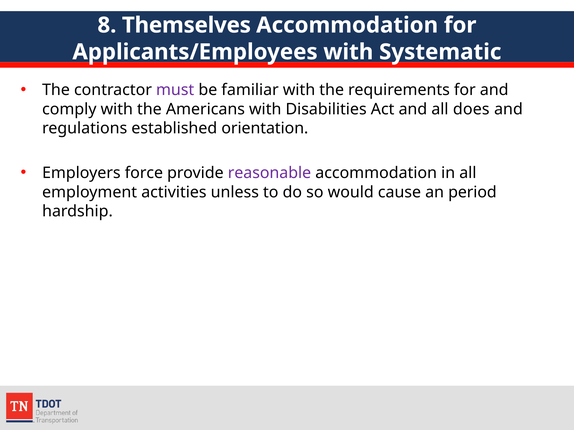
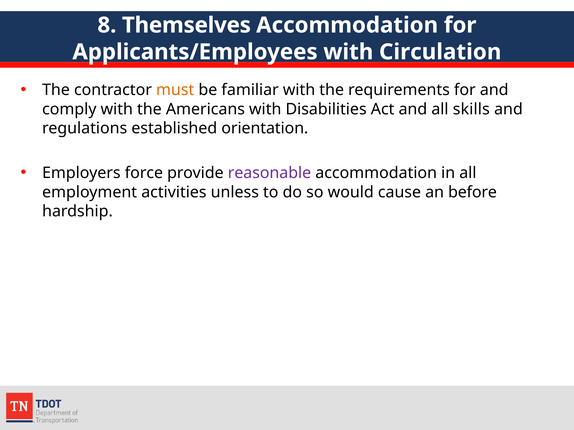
Systematic: Systematic -> Circulation (440, 52)
must colour: purple -> orange (175, 90)
does: does -> skills (471, 109)
period: period -> before (472, 192)
